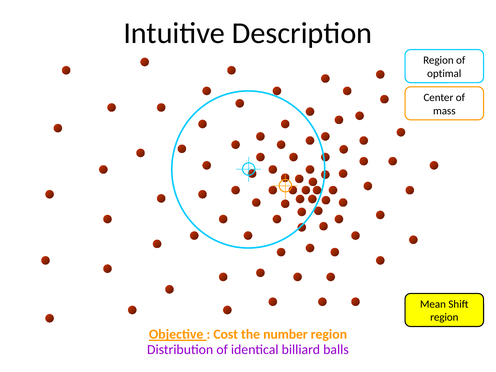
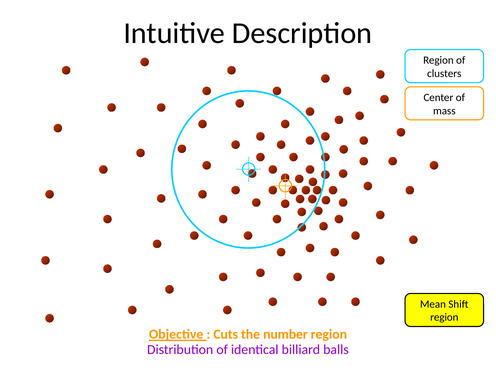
optimal: optimal -> clusters (444, 73)
Cost: Cost -> Cuts (226, 334)
